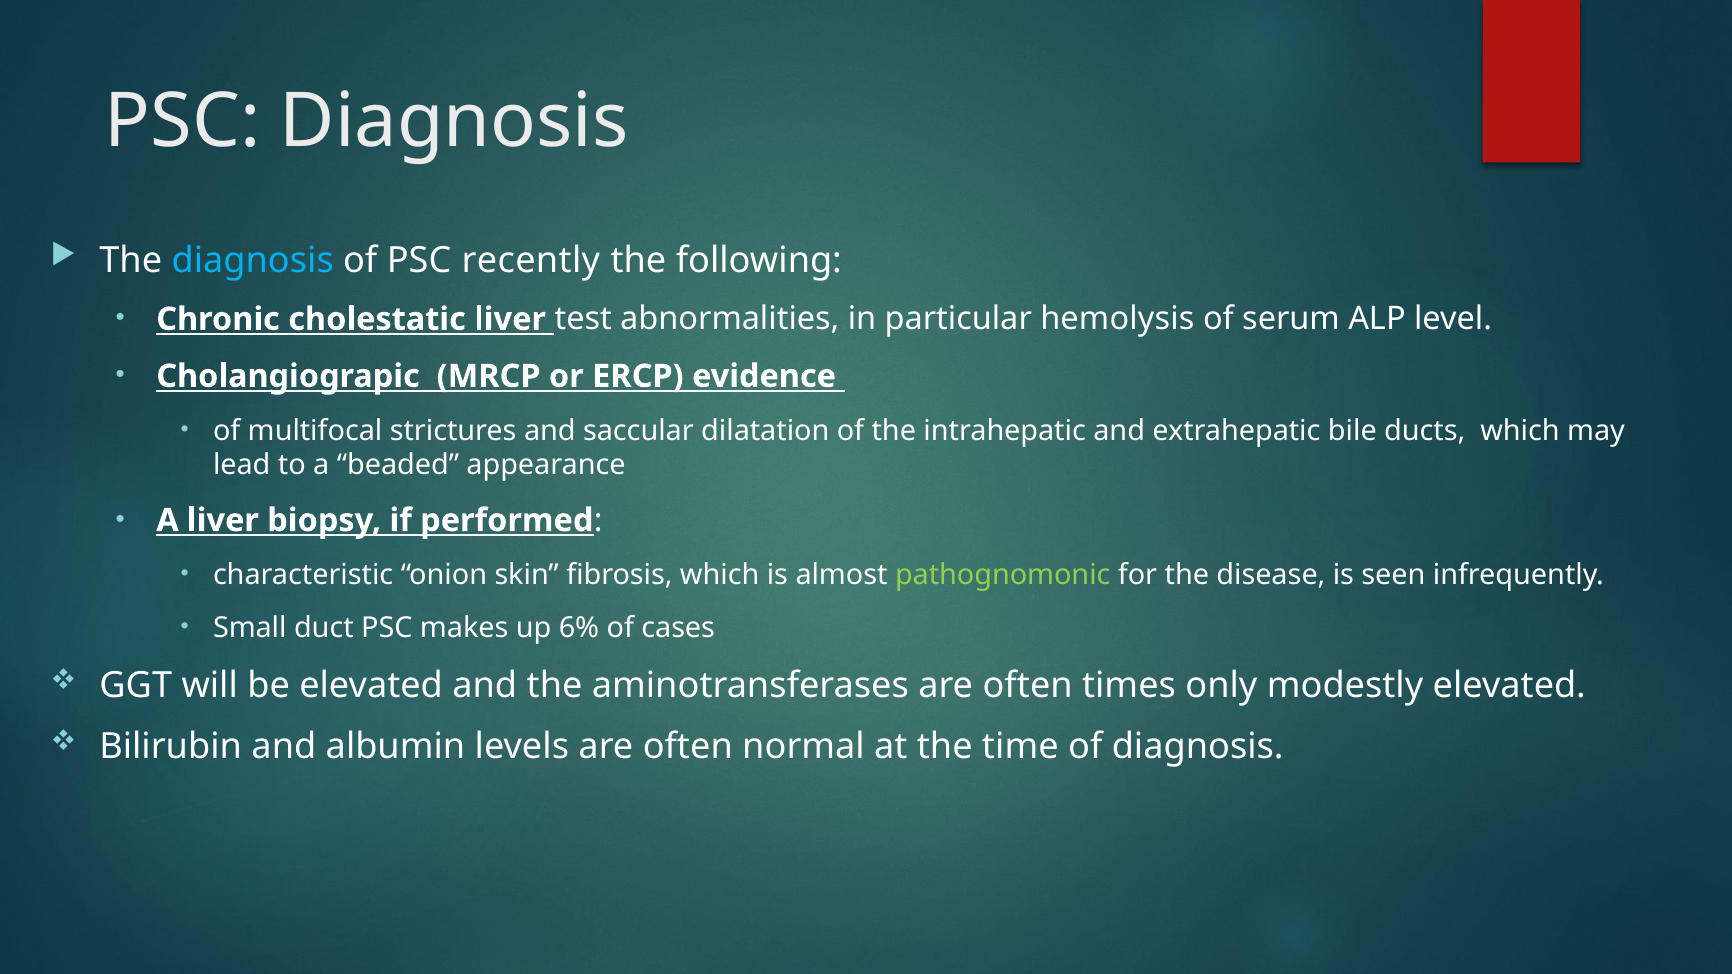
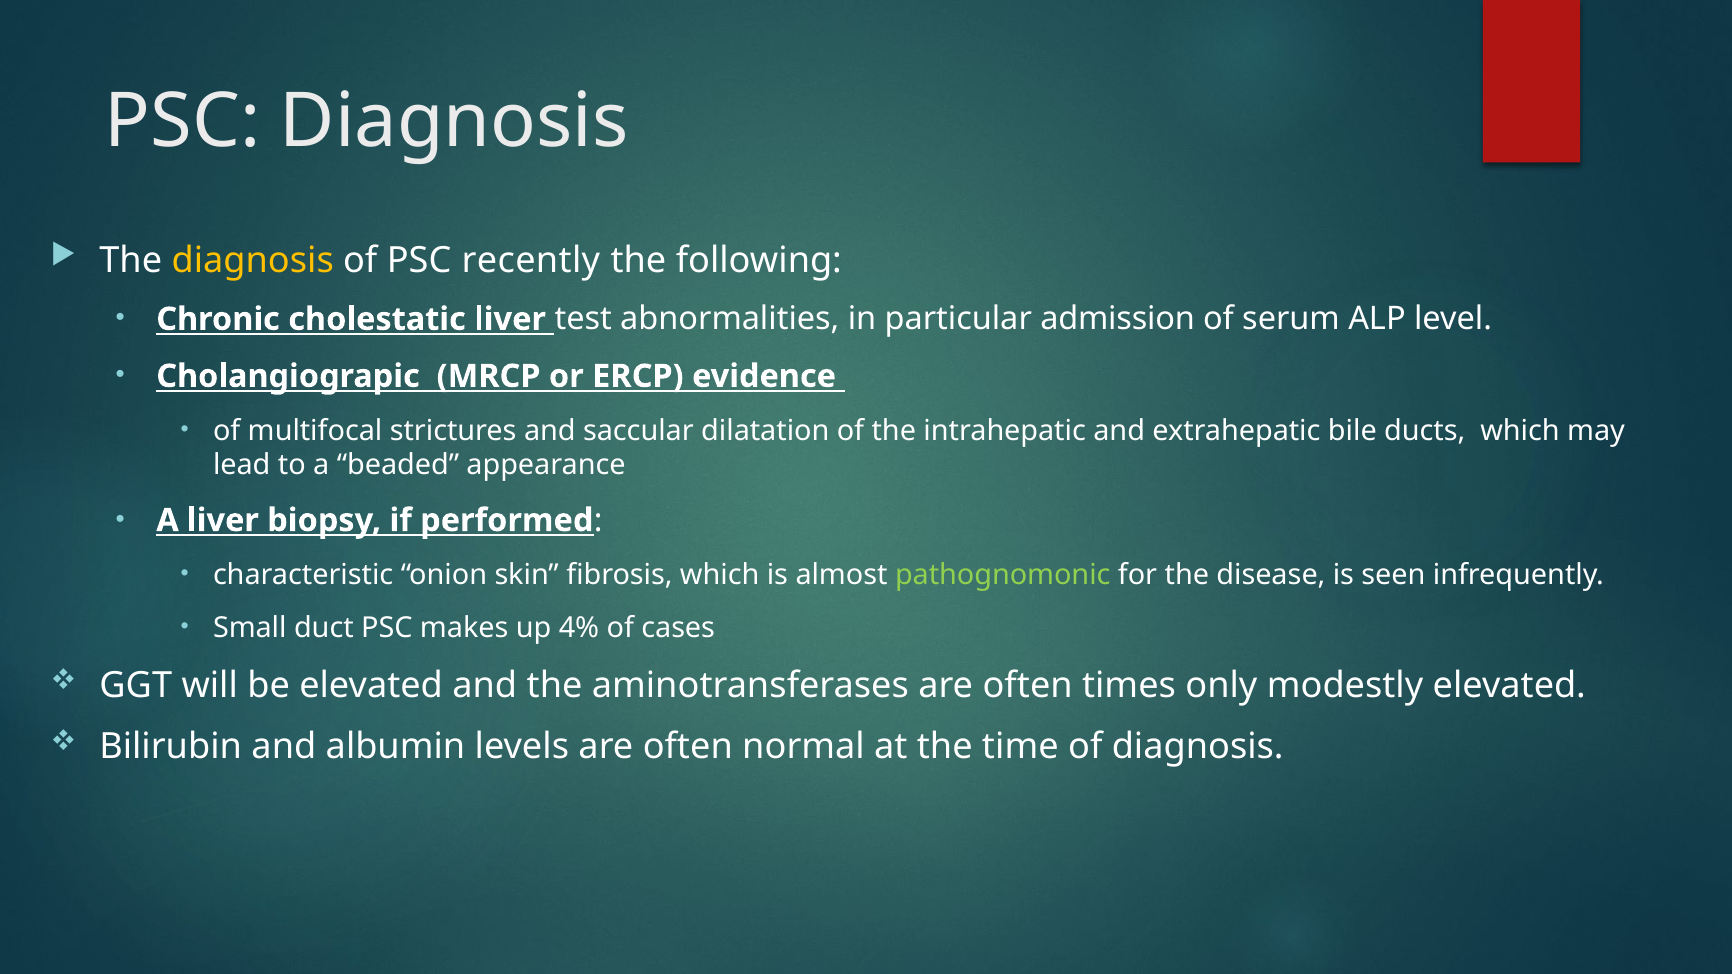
diagnosis colour: light blue -> yellow (253, 260)
hemolysis: hemolysis -> admission (1118, 319)
6%: 6% -> 4% (579, 628)
